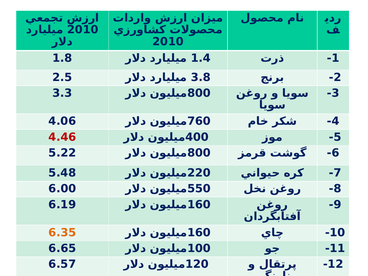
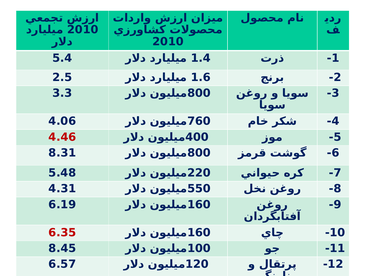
1.8: 1.8 -> 5.4 (62, 58)
3.8: 3.8 -> 1.6 (201, 77)
5.22: 5.22 -> 8.31 (62, 153)
6.00: 6.00 -> 4.31 (62, 189)
6.35 colour: orange -> red (62, 233)
6.65: 6.65 -> 8.45 (62, 248)
